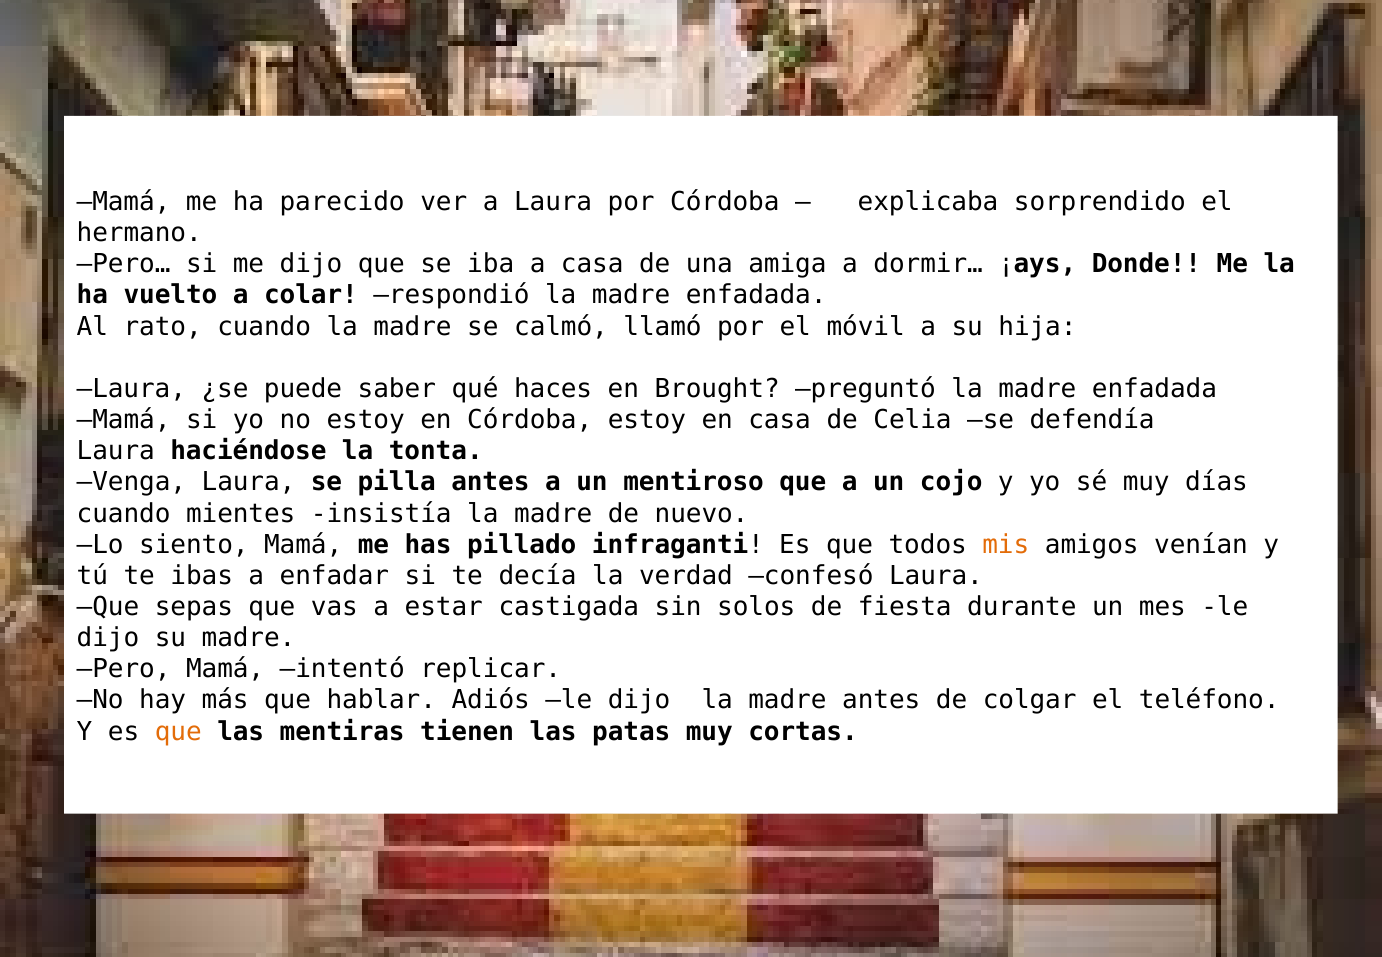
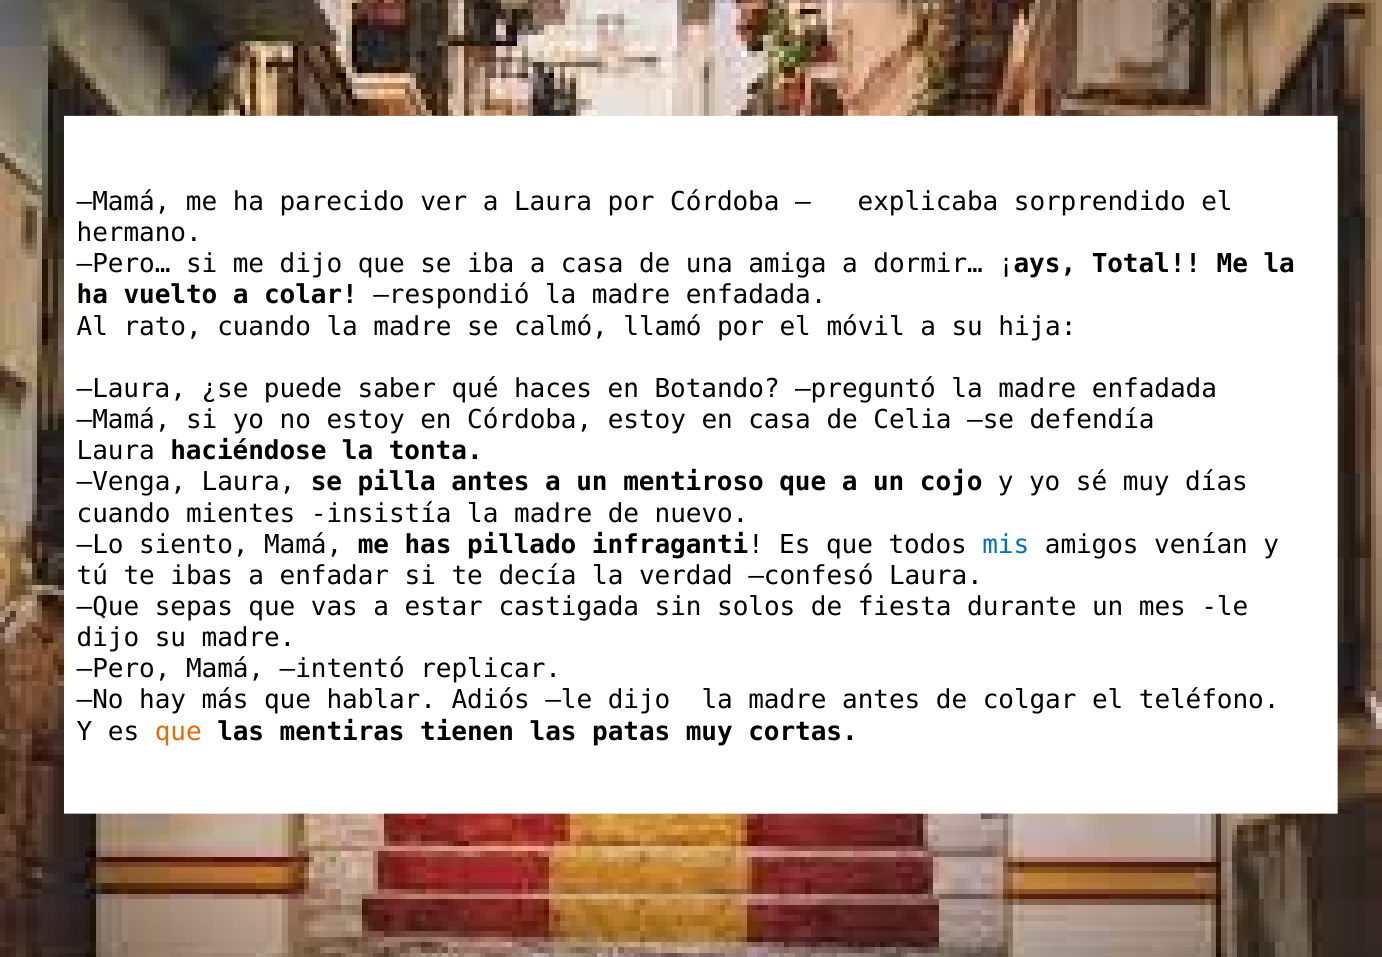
Donde: Donde -> Total (1146, 264)
Brought: Brought -> Botando (717, 389)
mis colour: orange -> blue (1006, 544)
